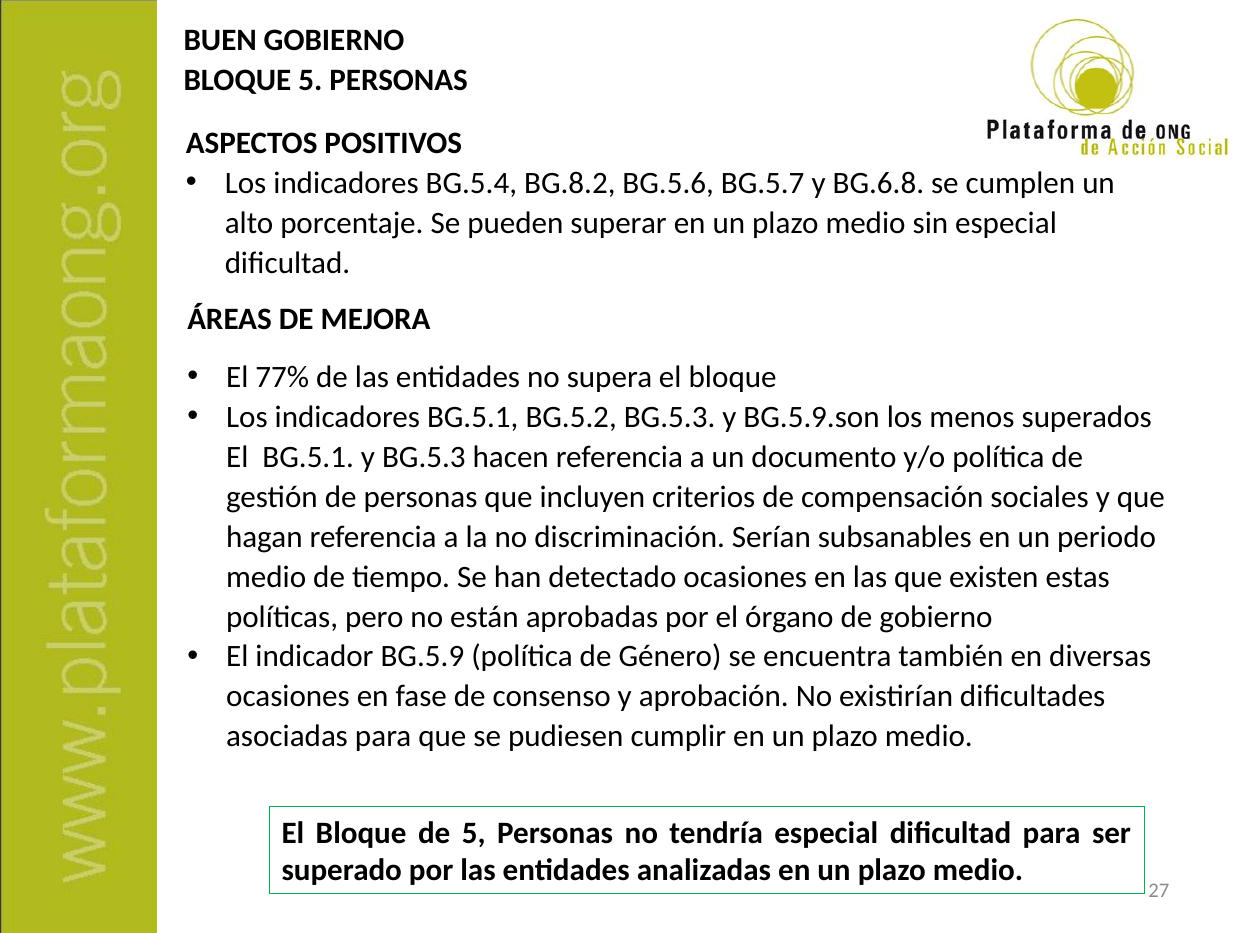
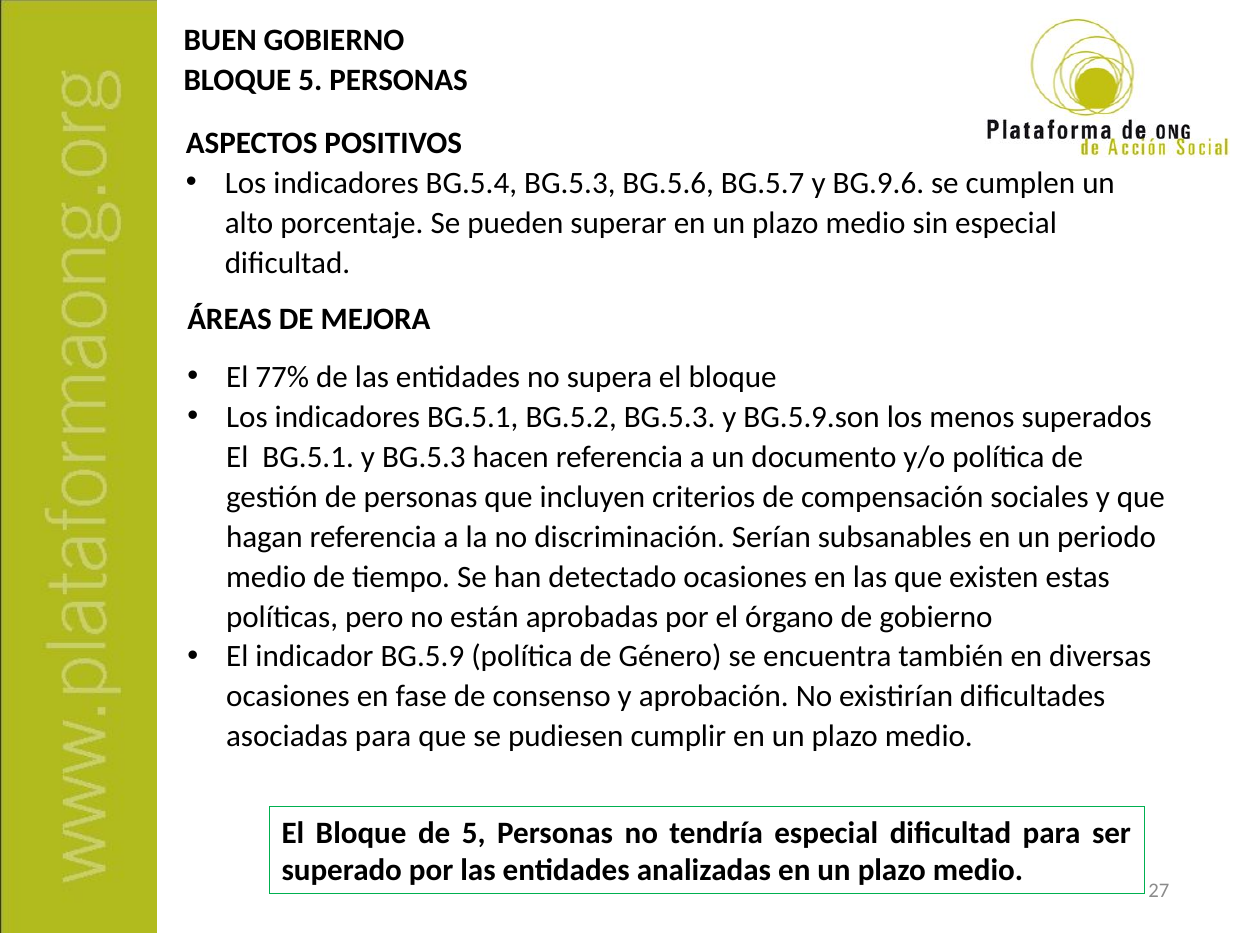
BG.5.4 BG.8.2: BG.8.2 -> BG.5.3 (570, 183)
BG.6.8: BG.6.8 -> BG.9.6 (878, 183)
